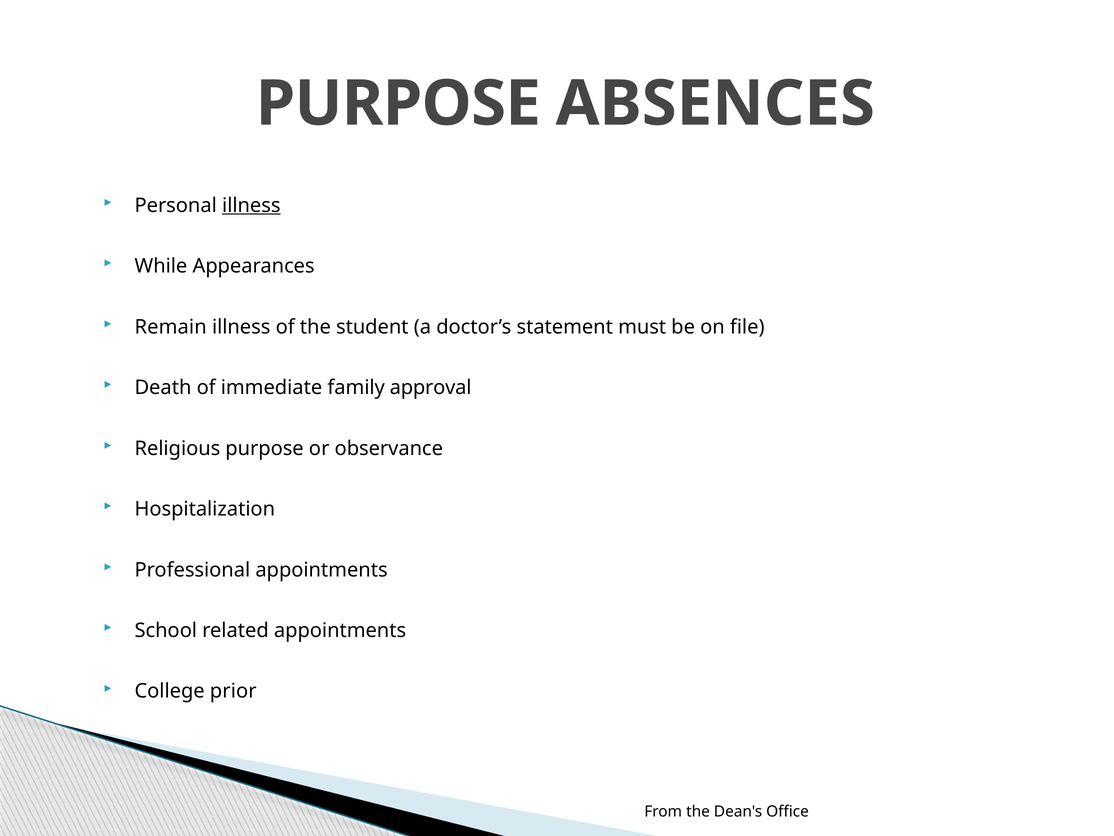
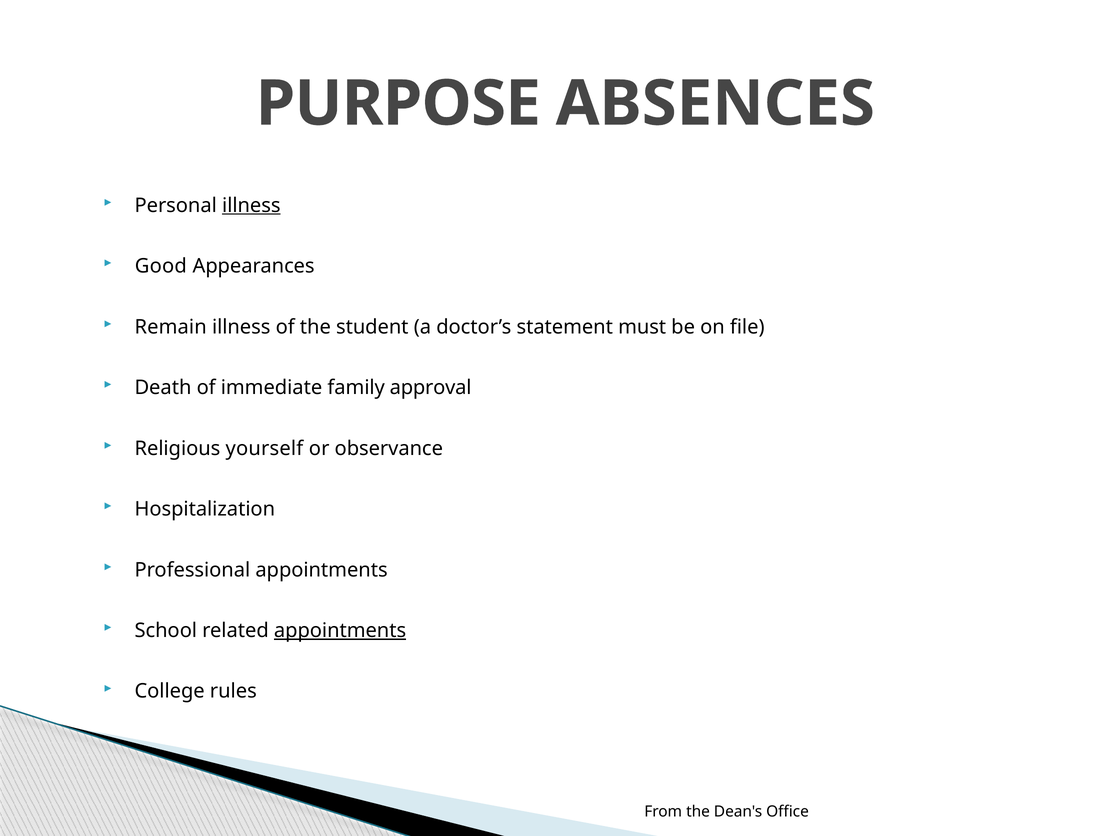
While: While -> Good (161, 266)
Religious purpose: purpose -> yourself (264, 448)
appointments underline: none -> present (340, 630)
prior: prior -> rules (233, 691)
